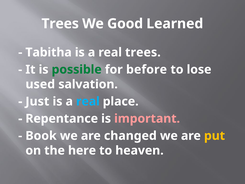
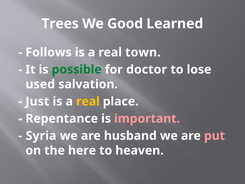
Tabitha: Tabitha -> Follows (49, 52)
real trees: trees -> town (143, 52)
before: before -> doctor (147, 69)
real colour: light blue -> yellow (88, 101)
Book: Book -> Syria (41, 136)
changed: changed -> husband (130, 136)
put colour: yellow -> pink (215, 136)
